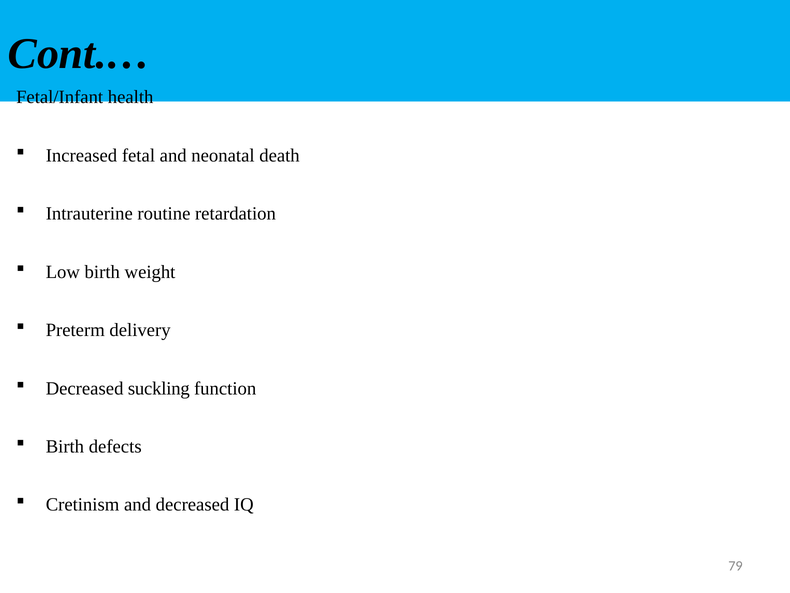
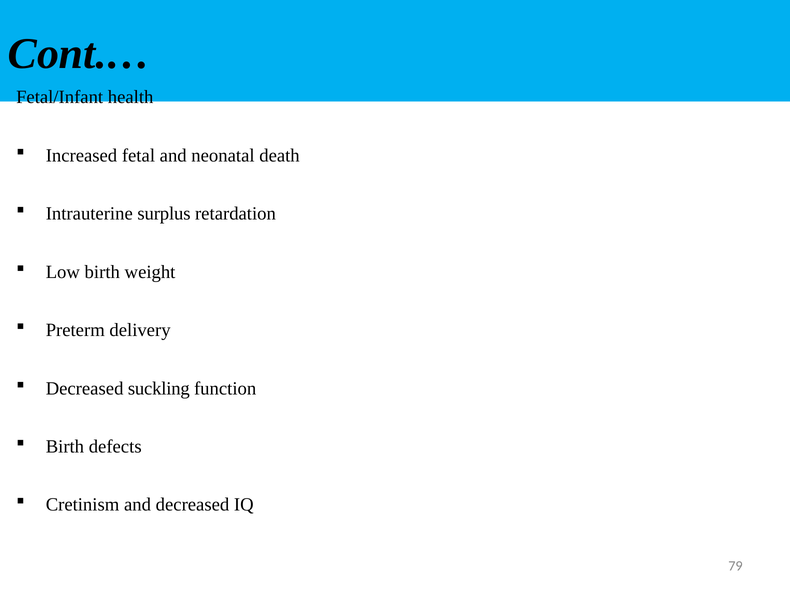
routine: routine -> surplus (164, 214)
